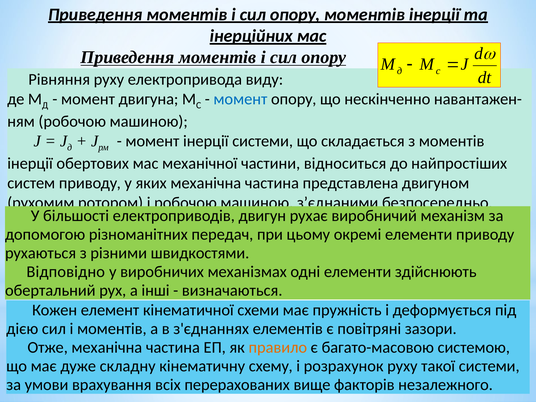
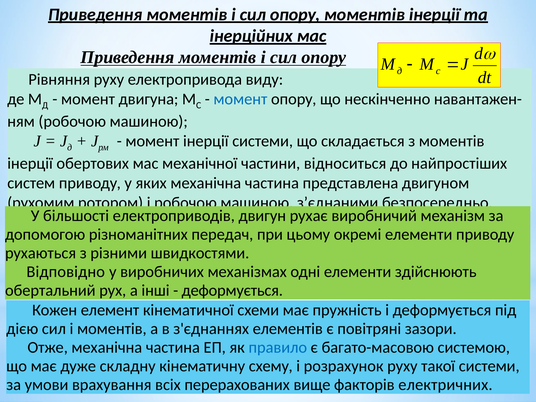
визначаються: визначаються -> деформується (232, 290)
правило colour: orange -> blue (278, 347)
незалежного: незалежного -> електричних (445, 385)
